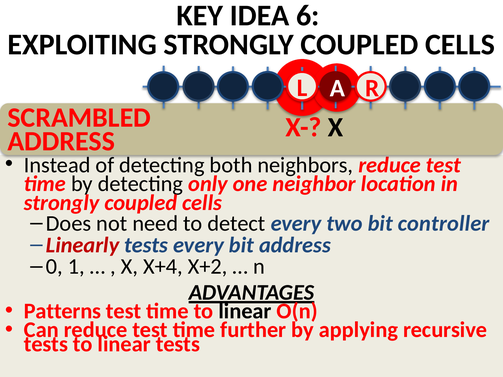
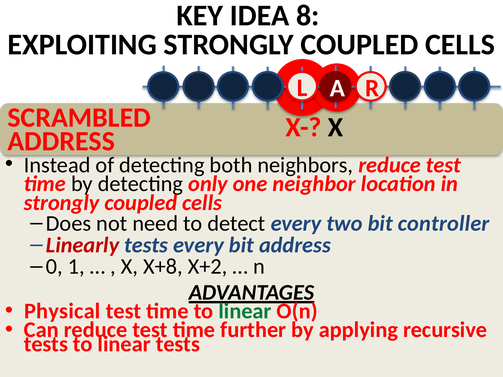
6: 6 -> 8 (308, 16)
X+4: X+4 -> X+8 (163, 267)
Patterns: Patterns -> Physical (62, 311)
linear colour: black -> green (245, 311)
